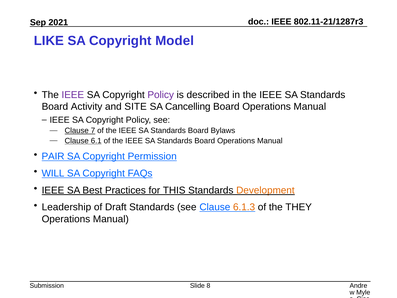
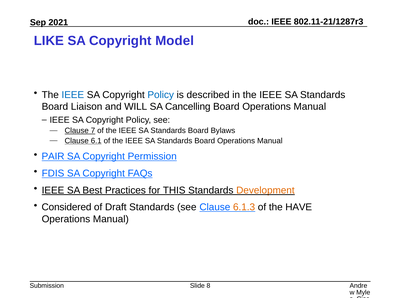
IEEE colour: purple -> blue (73, 95)
Policy colour: purple -> blue (161, 95)
Activity: Activity -> Liaison (87, 107)
SITE: SITE -> WILL (136, 107)
WILL: WILL -> FDIS (53, 173)
Leadership: Leadership -> Considered (67, 207)
THEY: THEY -> HAVE (299, 207)
